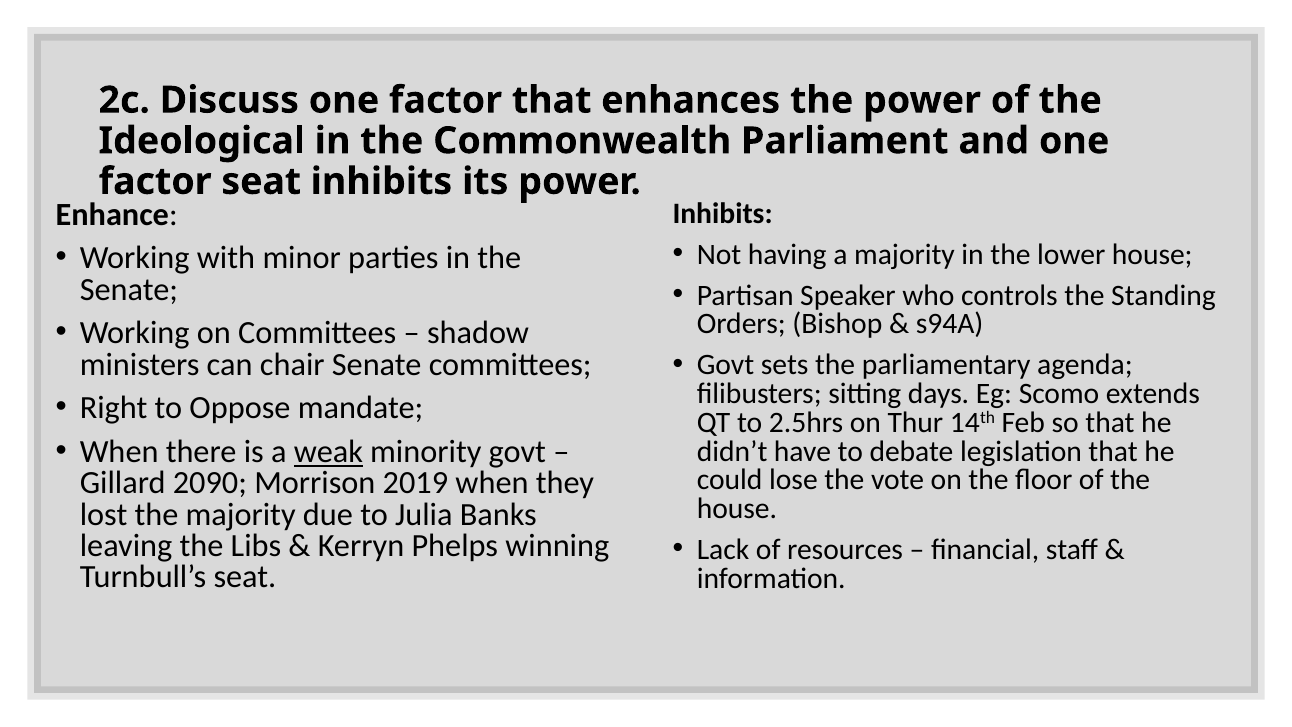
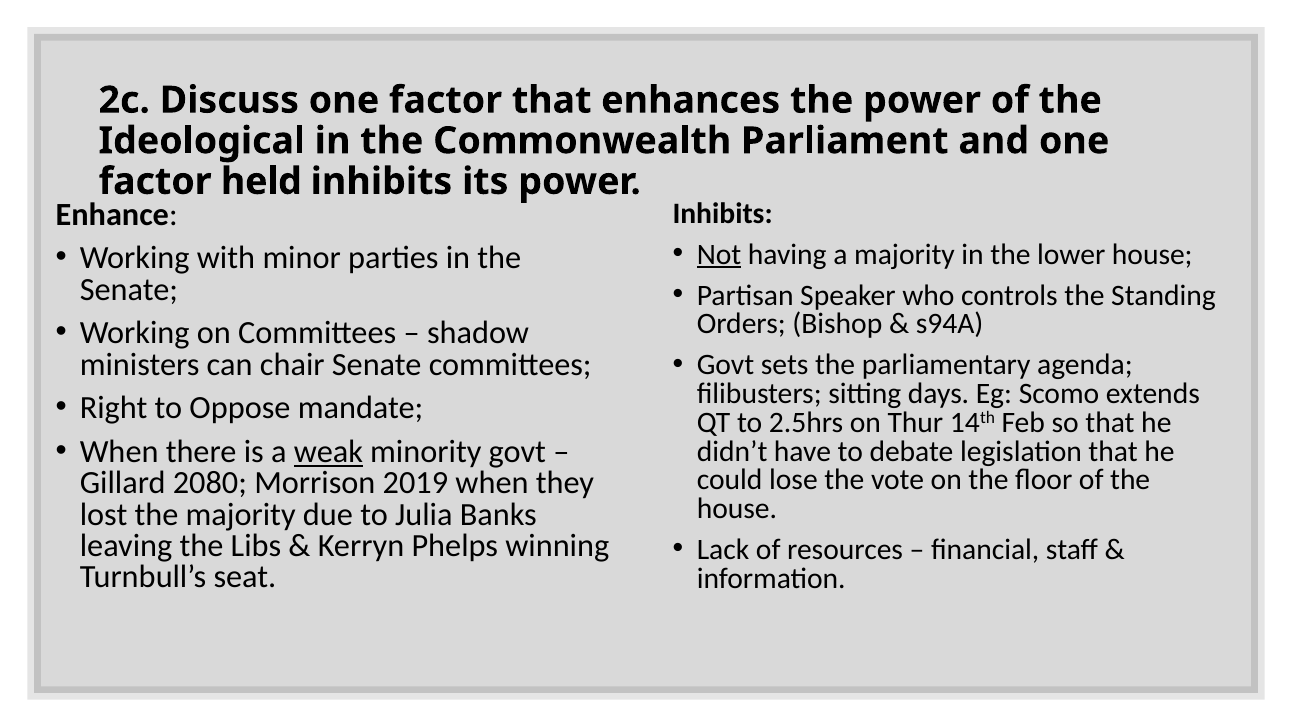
factor seat: seat -> held (261, 181)
Not underline: none -> present (719, 254)
2090: 2090 -> 2080 (210, 483)
